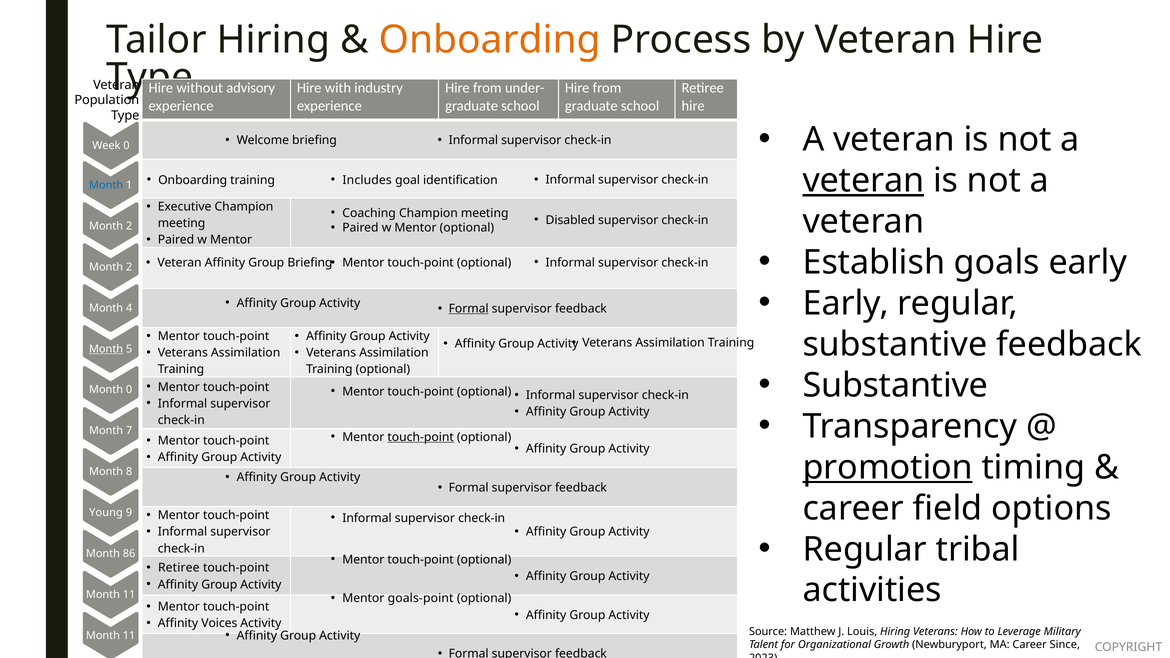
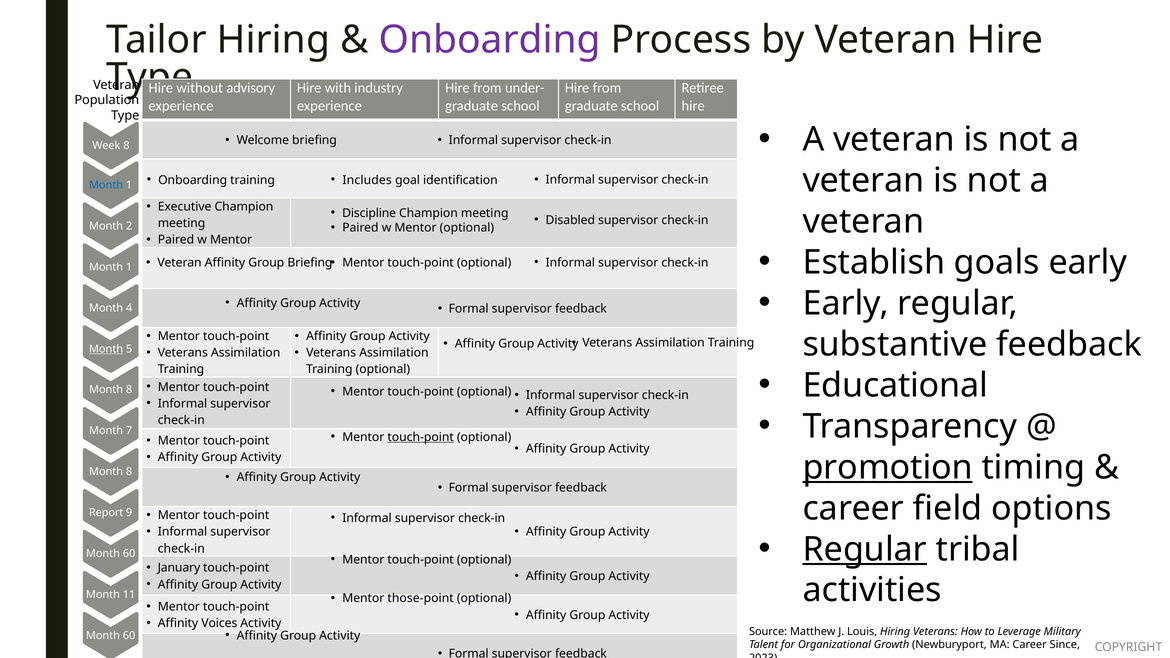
Onboarding colour: orange -> purple (490, 40)
Week 0: 0 -> 8 (126, 146)
veteran underline: present -> none (863, 181)
Coaching: Coaching -> Discipline (369, 213)
2: 2 -> 1 (129, 267)
Formal underline: present -> none (469, 309)
Substantive: Substantive -> Educational (895, 385)
0: 0 -> 8 (129, 390)
Young: Young -> Report (106, 513)
Regular underline: none -> present (865, 549)
86: 86 -> 60 (129, 554)
Retiree: Retiree -> January (179, 568)
goals-point: goals-point -> those-point (421, 598)
11: 11 -> 60 (129, 636)
